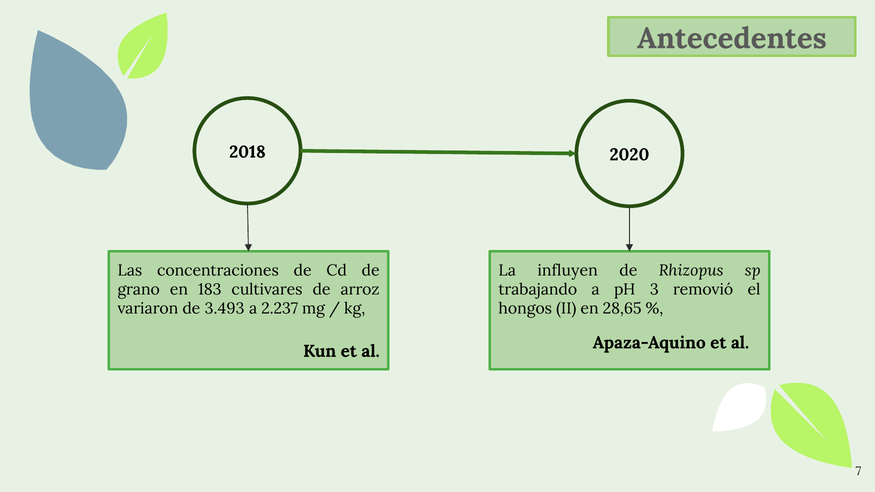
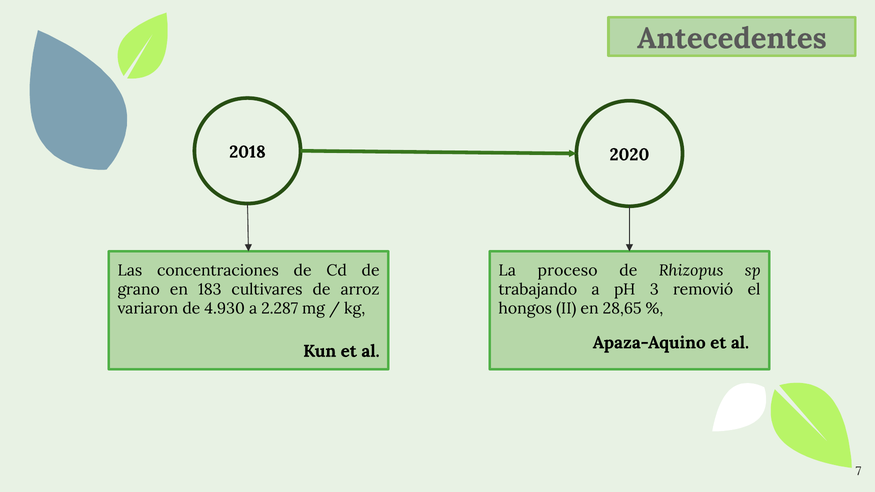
influyen: influyen -> proceso (568, 271)
3.493: 3.493 -> 4.930 (225, 309)
2.237: 2.237 -> 2.287 (280, 309)
